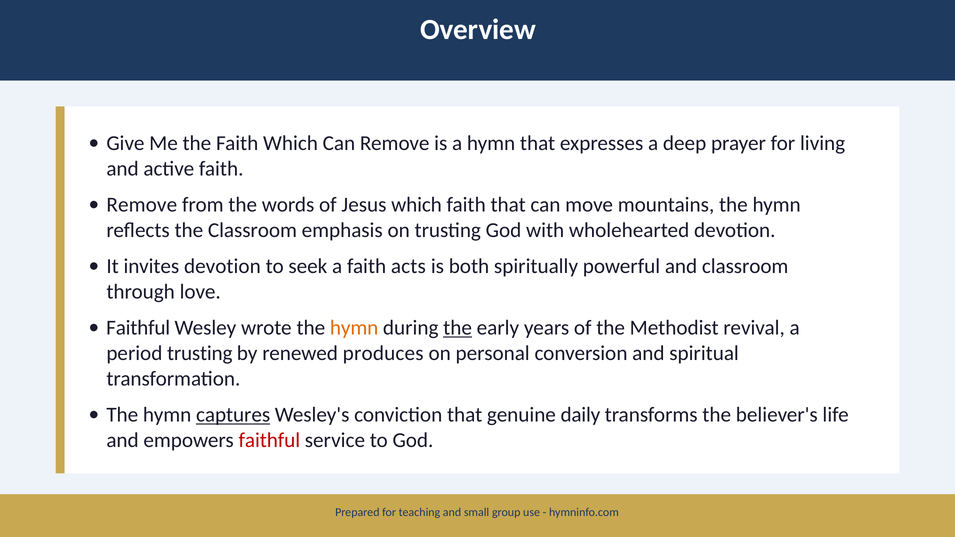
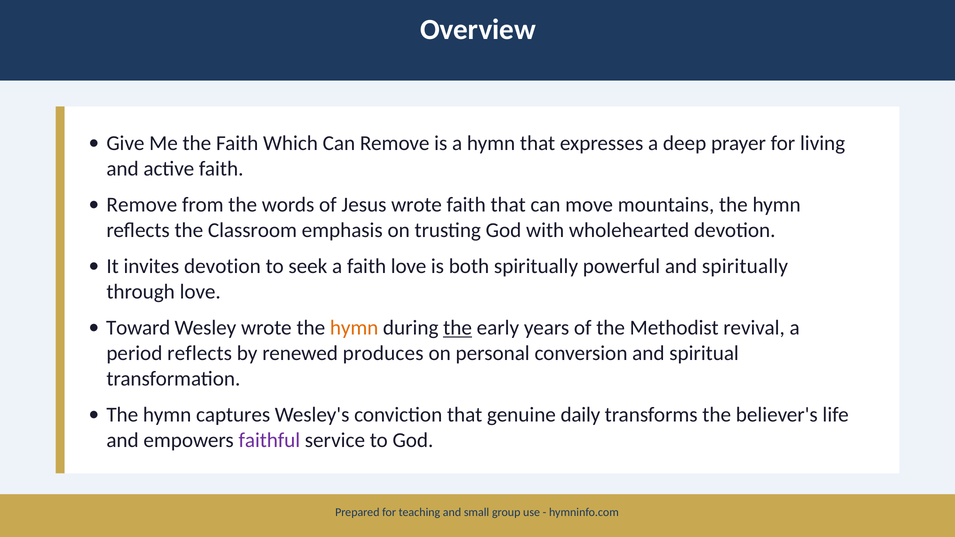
Jesus which: which -> wrote (417, 205)
faith acts: acts -> love (409, 267)
and classroom: classroom -> spiritually (745, 267)
Faithful: Faithful -> Toward (138, 328)
period trusting: trusting -> reflects (200, 354)
captures underline: present -> none (233, 415)
faithful colour: red -> purple (269, 440)
